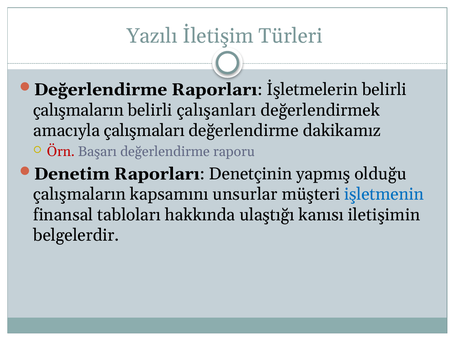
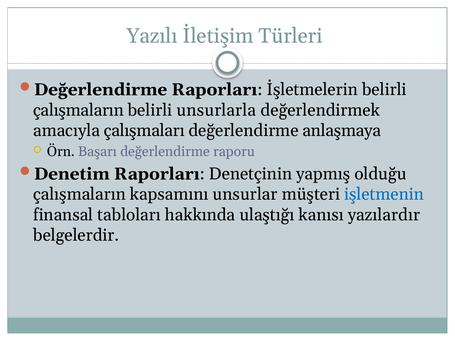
çalışanları: çalışanları -> unsurlarla (216, 110)
dakikamız: dakikamız -> anlaşmaya (342, 131)
Örn colour: red -> black (61, 152)
iletişimin: iletişimin -> yazılardır (384, 215)
